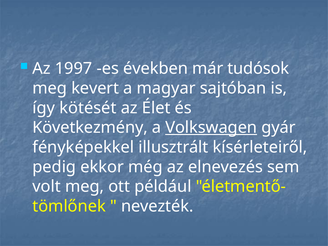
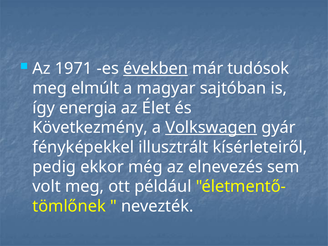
1997: 1997 -> 1971 (74, 68)
években underline: none -> present (156, 68)
kevert: kevert -> elmúlt (95, 88)
kötését: kötését -> energia (88, 108)
